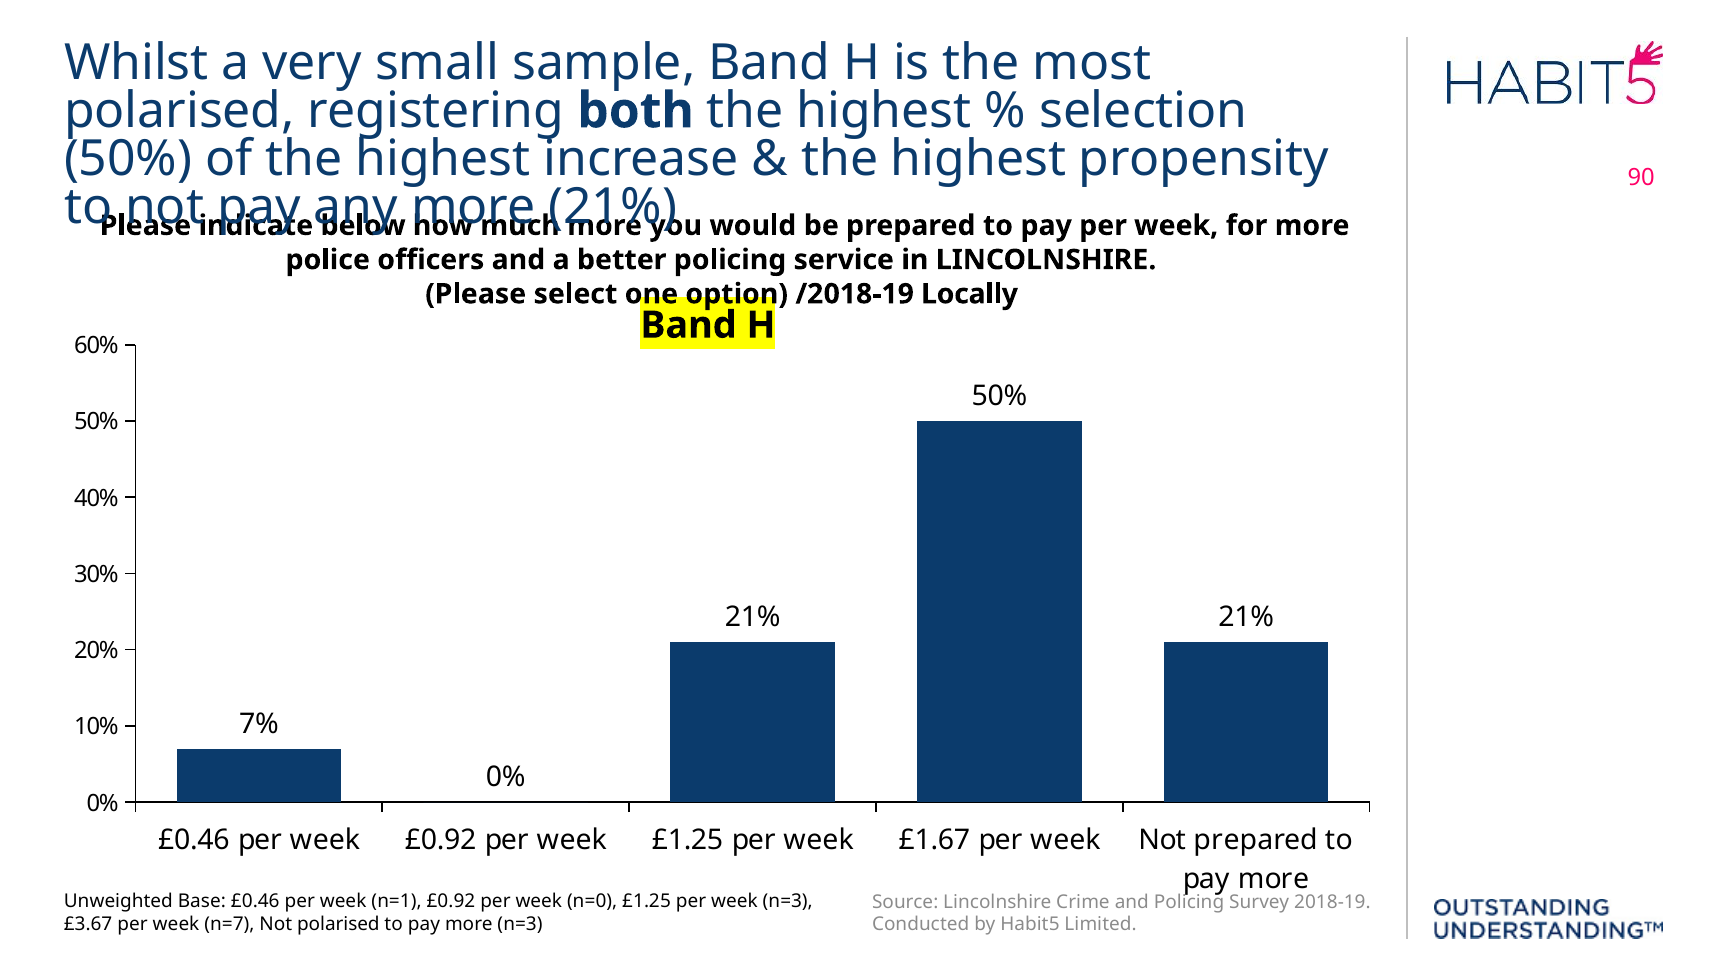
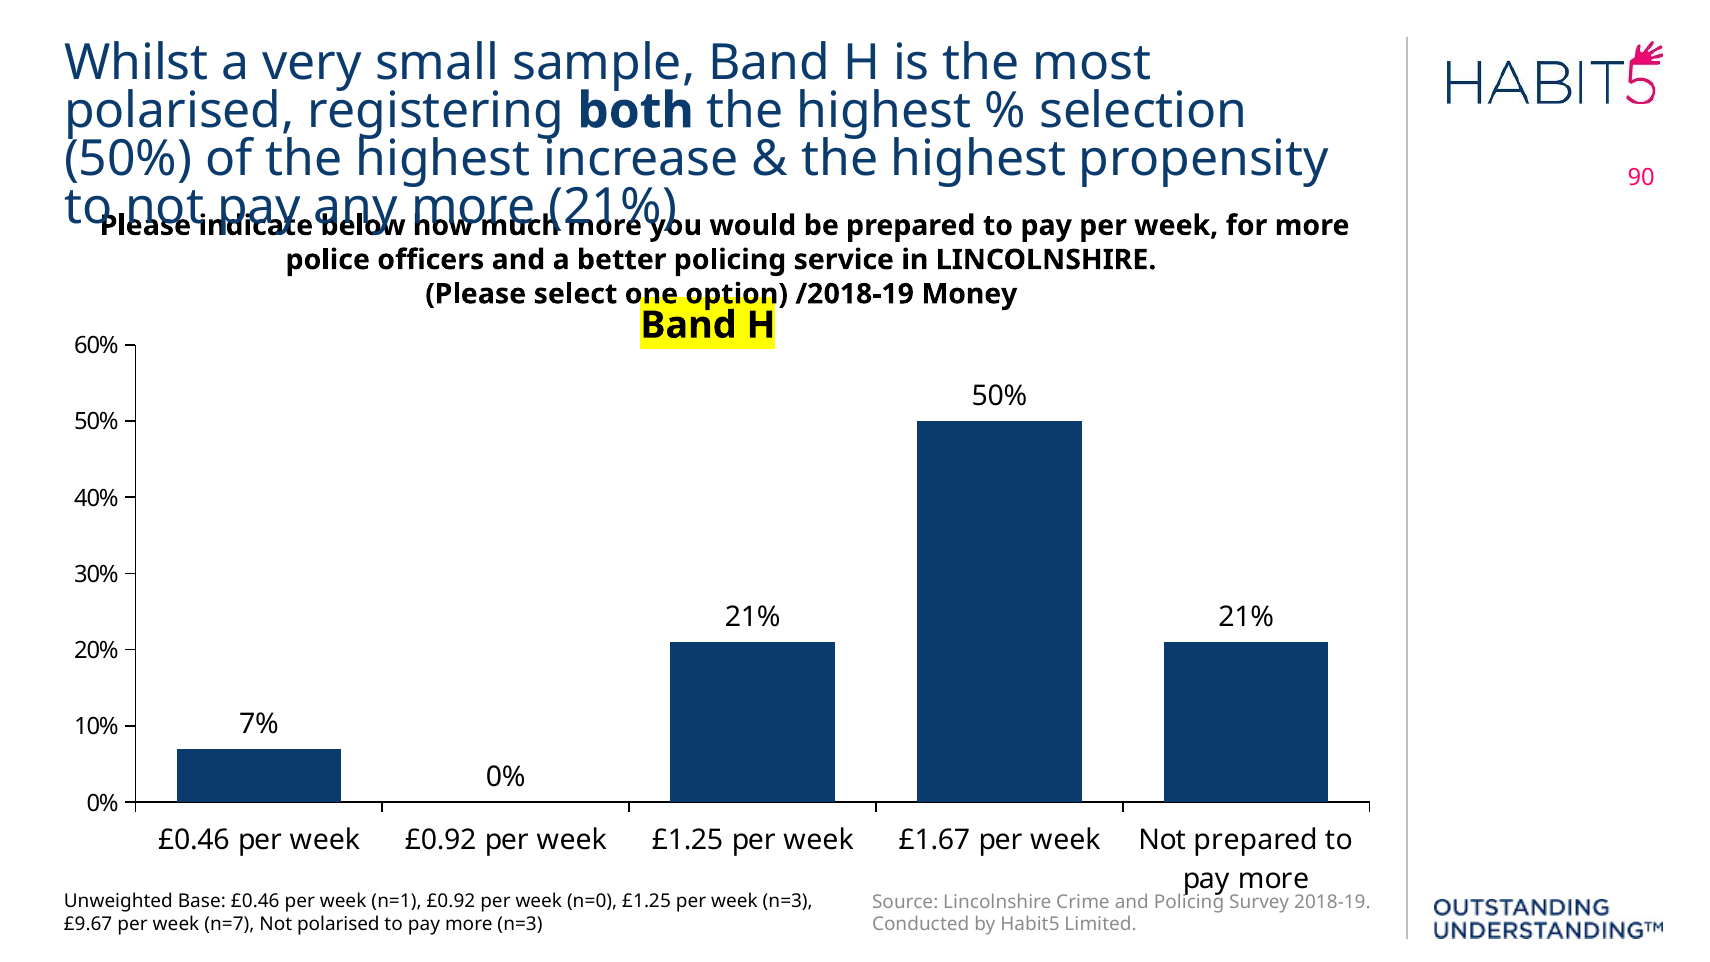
Locally: Locally -> Money (969, 294)
£3.67: £3.67 -> £9.67 (88, 924)
